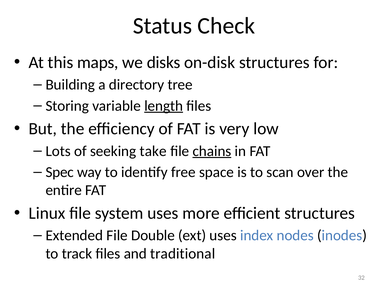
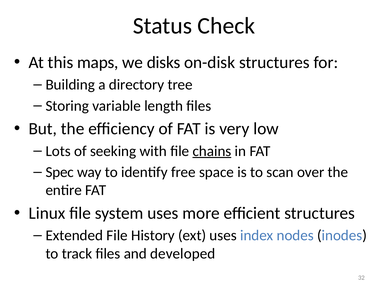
length underline: present -> none (164, 106)
take: take -> with (153, 151)
Double: Double -> History (153, 235)
traditional: traditional -> developed (183, 254)
